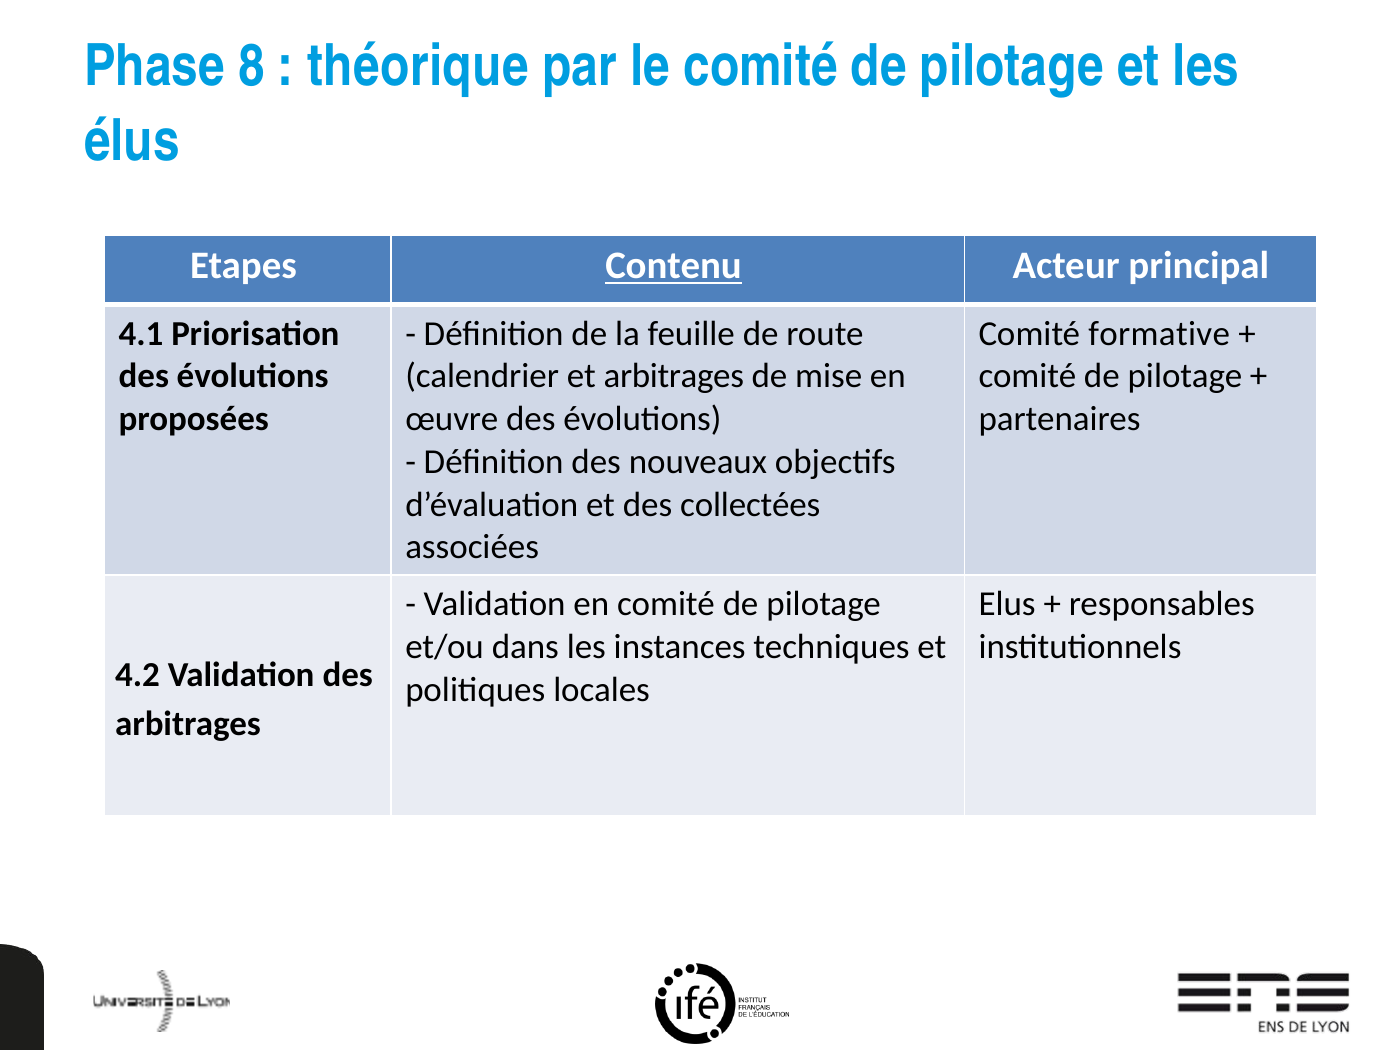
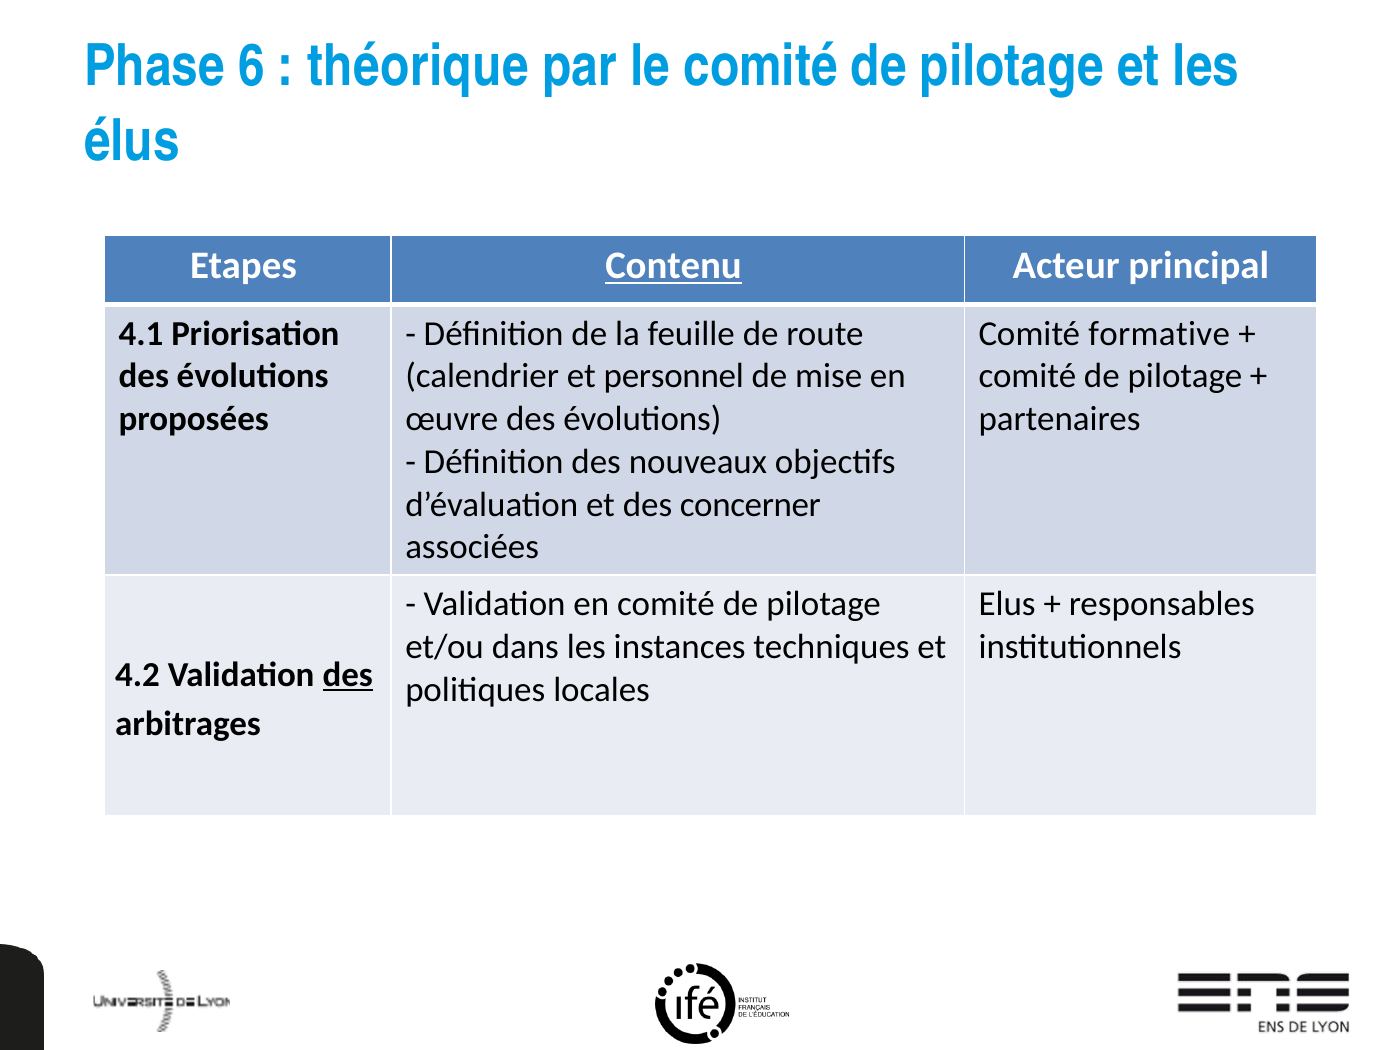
8: 8 -> 6 (251, 67)
et arbitrages: arbitrages -> personnel (674, 376)
collectées: collectées -> concerner (750, 505)
des underline: none -> present (348, 675)
